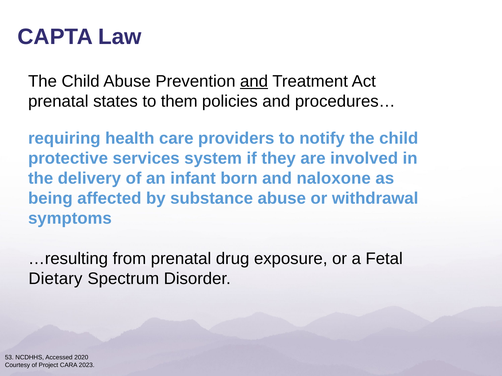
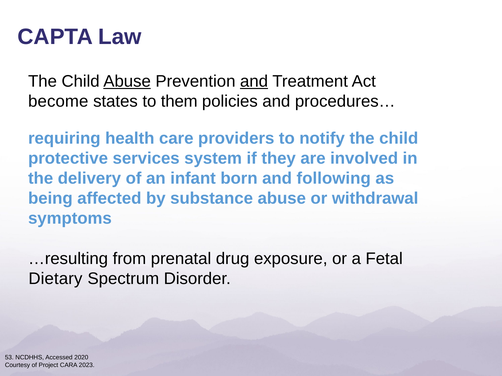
Abuse underline: none -> present (127, 81)
prenatal: prenatal -> become (58, 102)
naloxone: naloxone -> following (334, 179)
